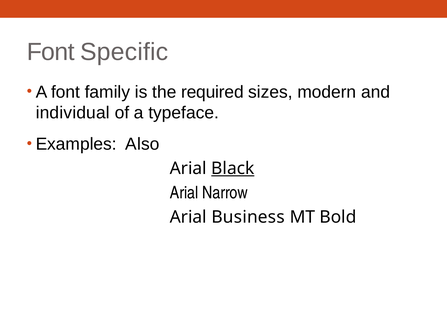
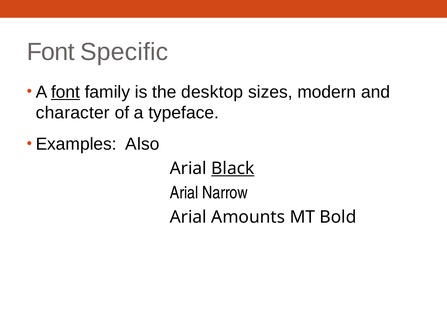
font underline: none -> present (66, 92)
required: required -> desktop (212, 92)
individual: individual -> character (73, 113)
Business: Business -> Amounts (248, 217)
